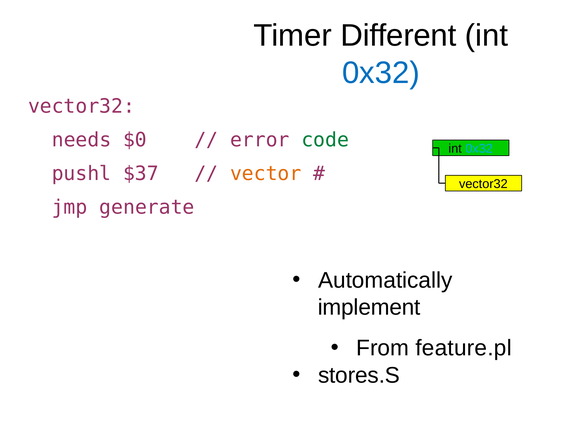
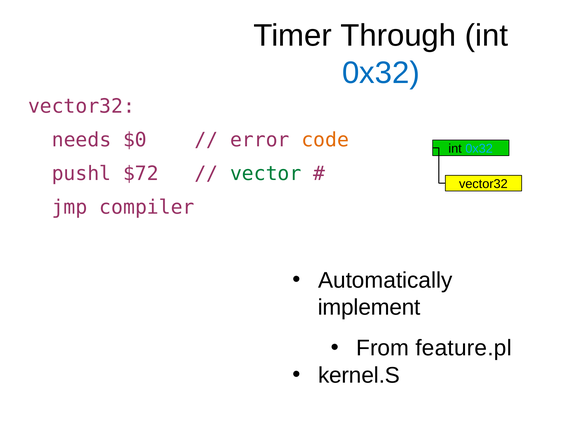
Different: Different -> Through (398, 35)
code colour: green -> orange (325, 140)
$37: $37 -> $72 (141, 173)
vector colour: orange -> green (266, 173)
generate: generate -> compiler (147, 207)
stores.S: stores.S -> kernel.S (359, 375)
